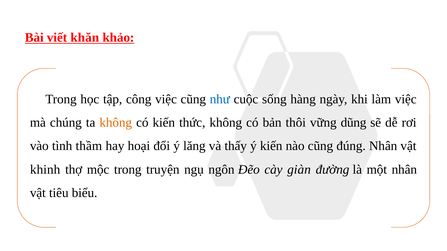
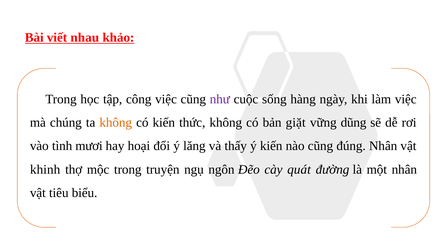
khăn: khăn -> nhau (85, 38)
như colour: blue -> purple (220, 99)
thôi: thôi -> giặt (296, 123)
thầm: thầm -> mươi (89, 146)
giàn: giàn -> quát (299, 170)
